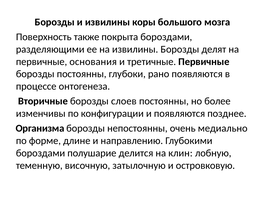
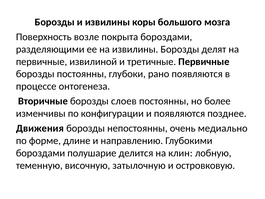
также: также -> возле (86, 37)
основания: основания -> извилиной (93, 62)
Организма: Организма -> Движения (40, 128)
